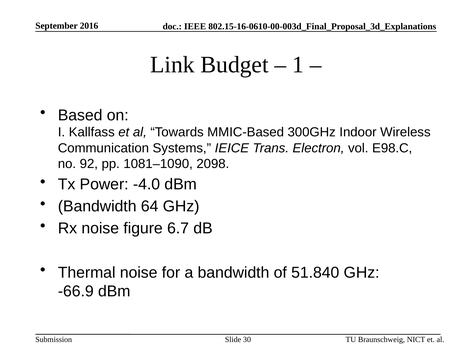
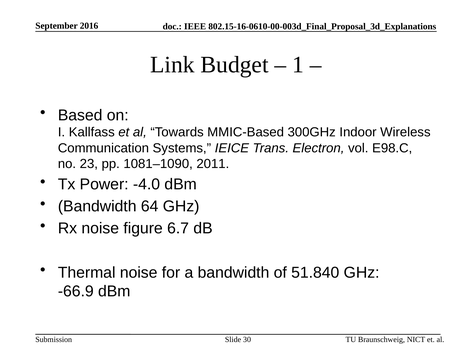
92: 92 -> 23 (89, 164)
2098: 2098 -> 2011 (213, 164)
